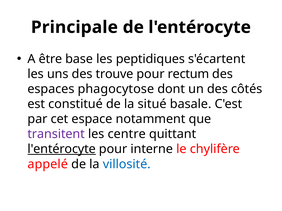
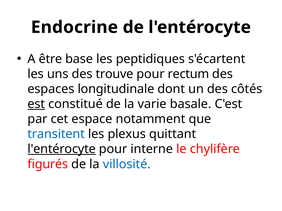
Principale: Principale -> Endocrine (74, 27)
phagocytose: phagocytose -> longitudinale (116, 89)
est underline: none -> present (36, 104)
situé: situé -> varie (152, 104)
transitent colour: purple -> blue (56, 134)
centre: centre -> plexus (127, 134)
appelé: appelé -> figurés (48, 164)
